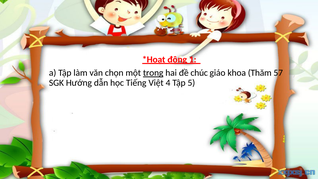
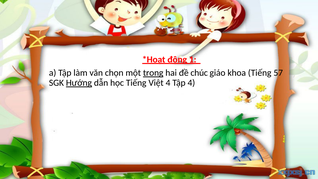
khoa Thăm: Thăm -> Tiếng (260, 73)
Hướng underline: none -> present (79, 83)
Tập 5: 5 -> 4 (191, 83)
